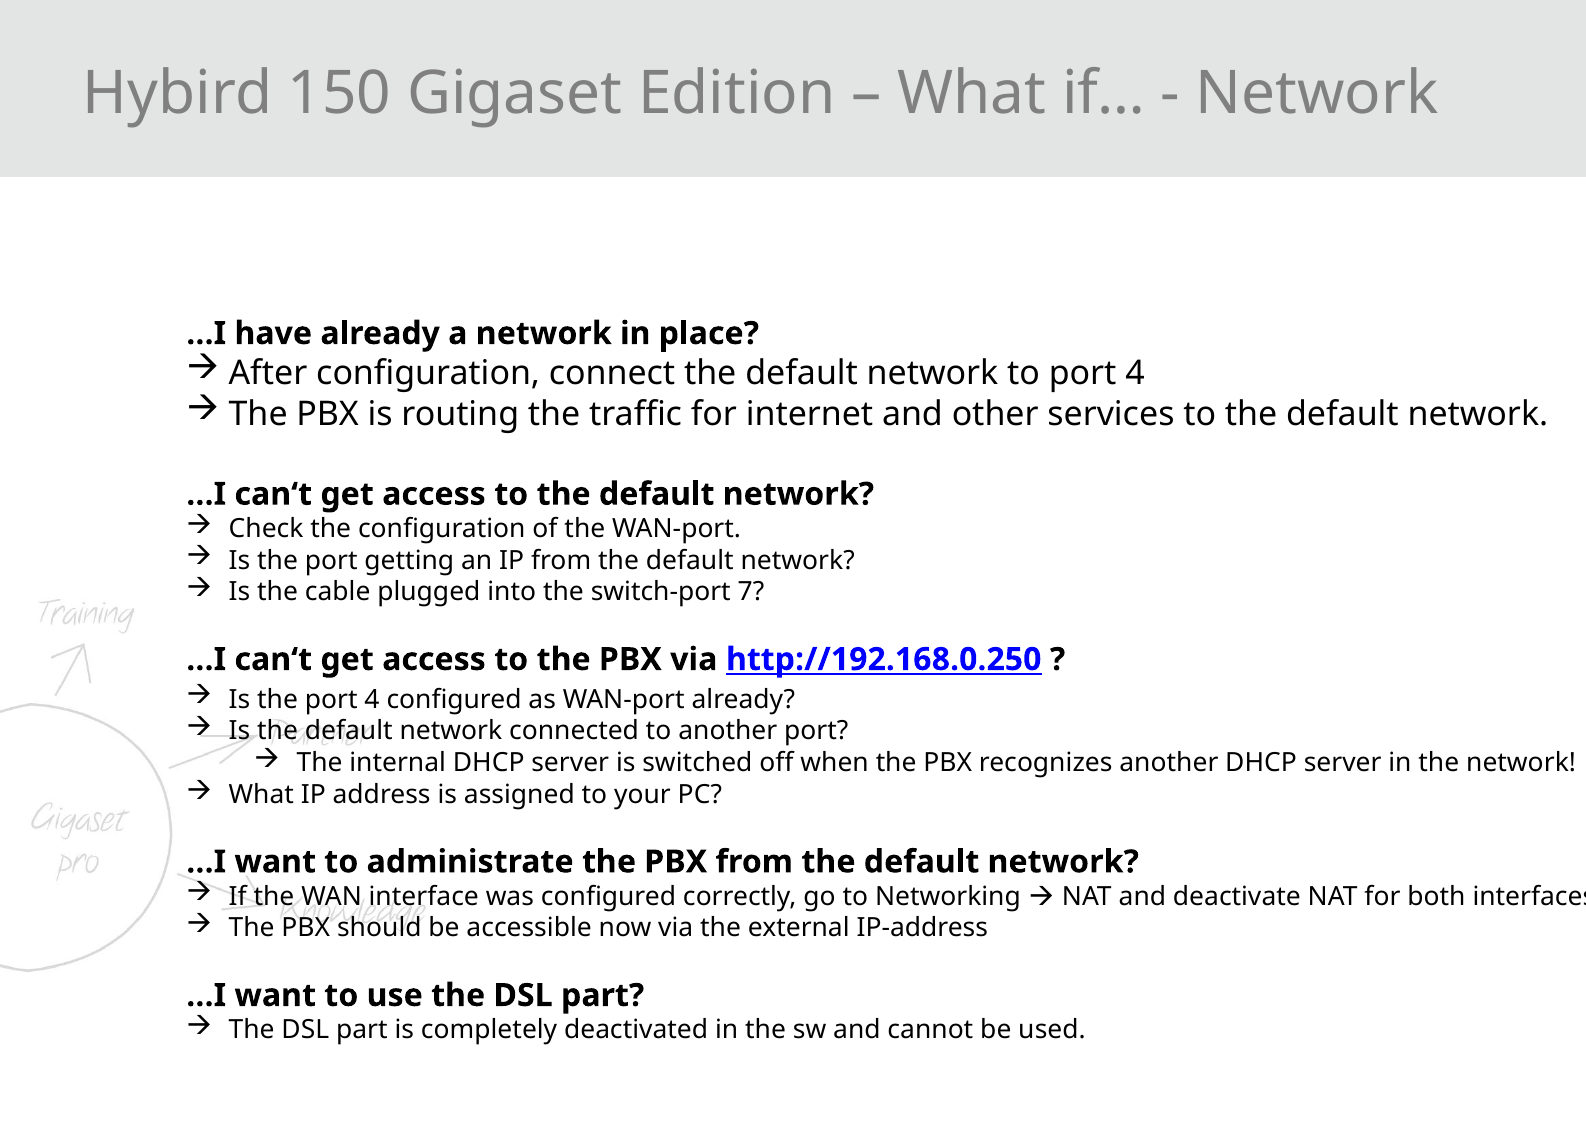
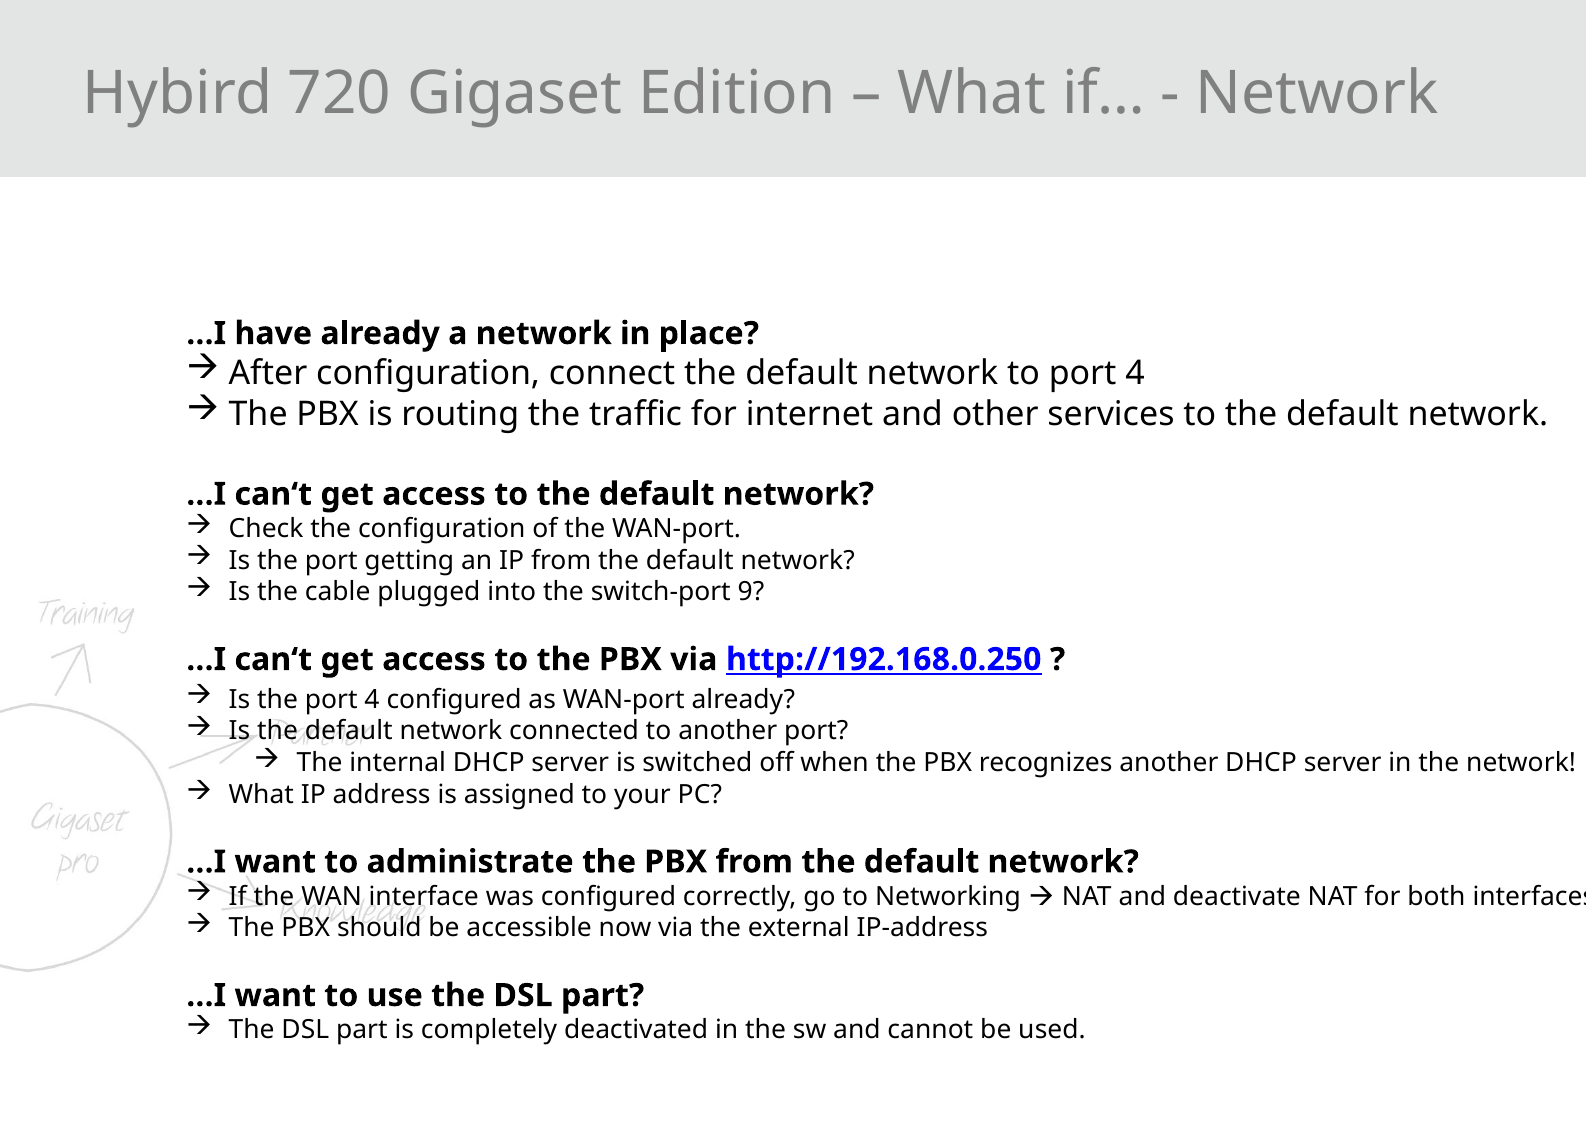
150: 150 -> 720 (340, 93)
7: 7 -> 9 (751, 592)
